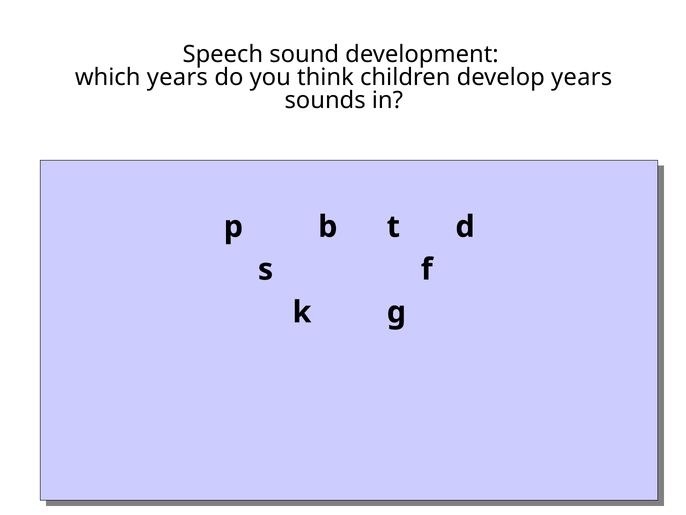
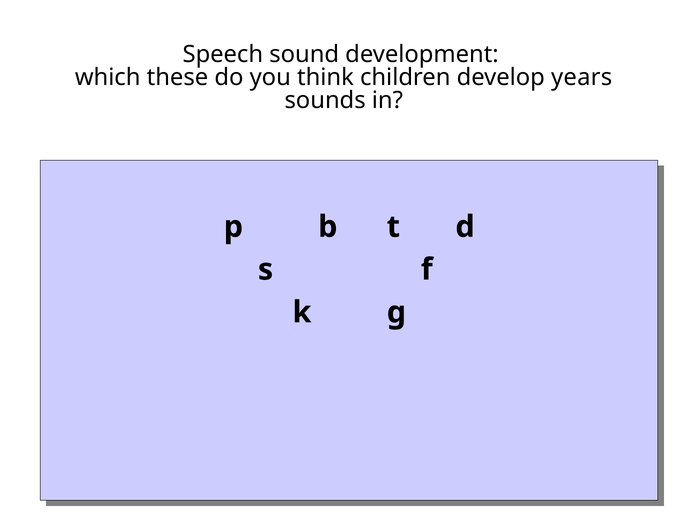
which years: years -> these (177, 77)
